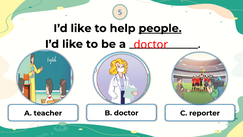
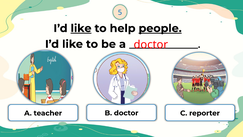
like underline: none -> present (81, 28)
